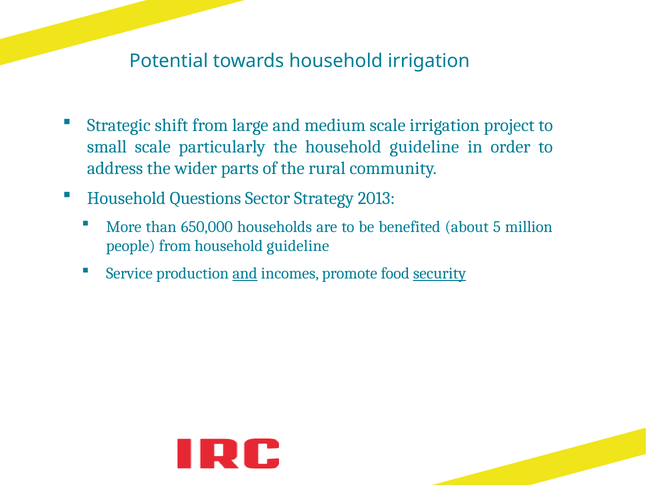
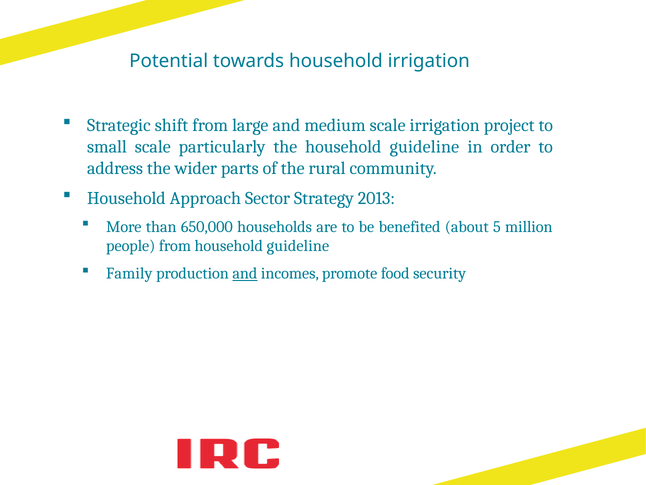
Questions: Questions -> Approach (205, 198)
Service: Service -> Family (129, 273)
security underline: present -> none (440, 273)
